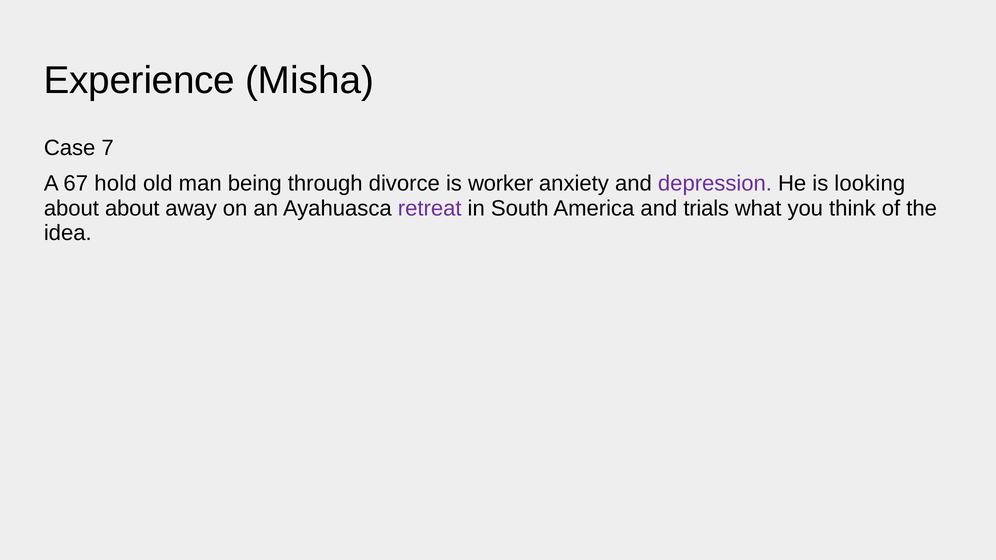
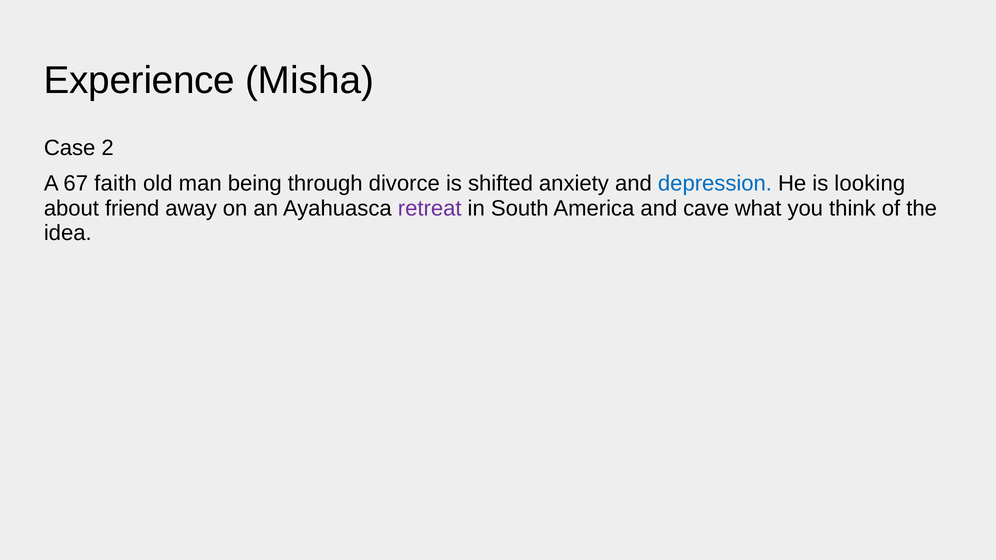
7: 7 -> 2 (108, 148)
hold: hold -> faith (115, 184)
worker: worker -> shifted (501, 184)
depression colour: purple -> blue (715, 184)
about about: about -> friend (132, 208)
trials: trials -> cave (706, 208)
